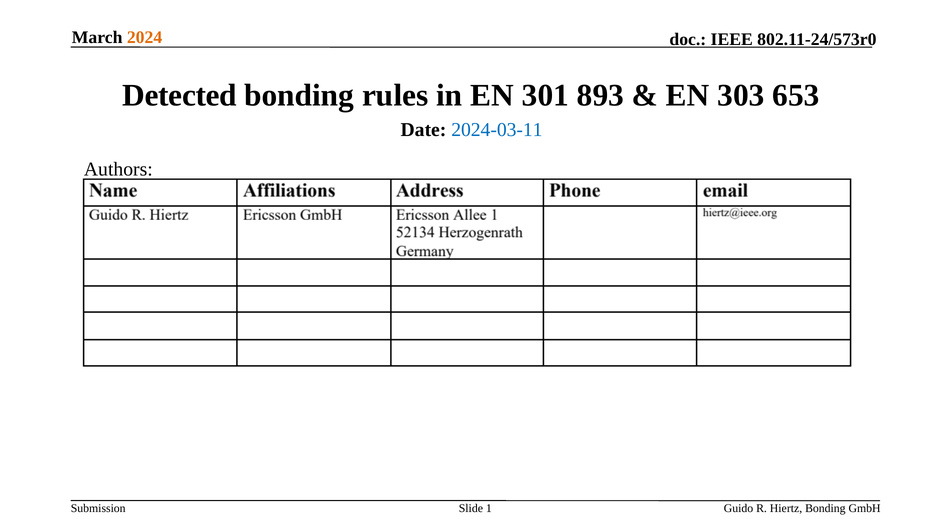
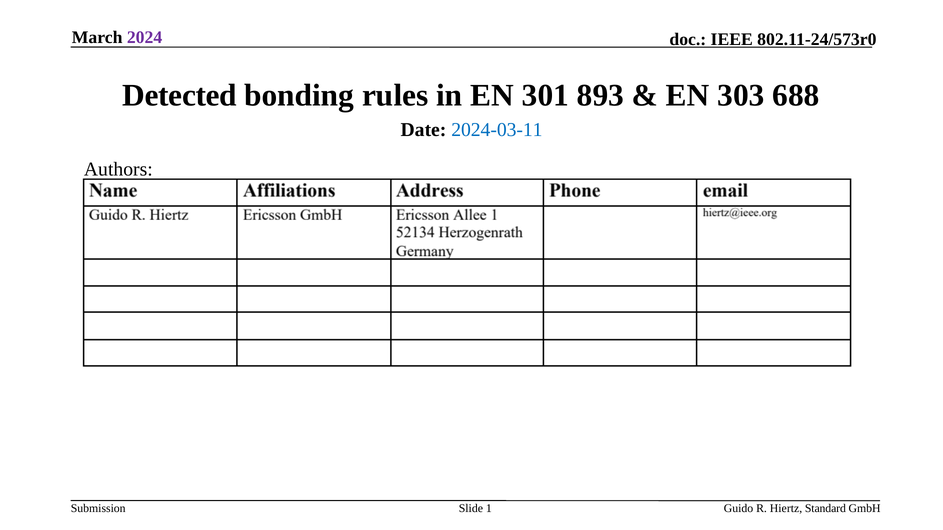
2024 colour: orange -> purple (145, 37)
653: 653 -> 688 (796, 95)
Hiertz Bonding: Bonding -> Standard (825, 509)
